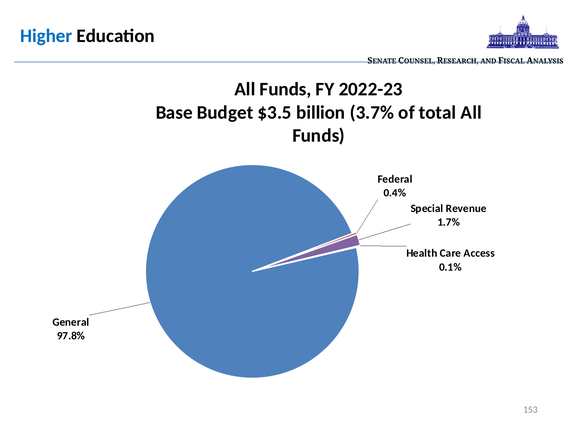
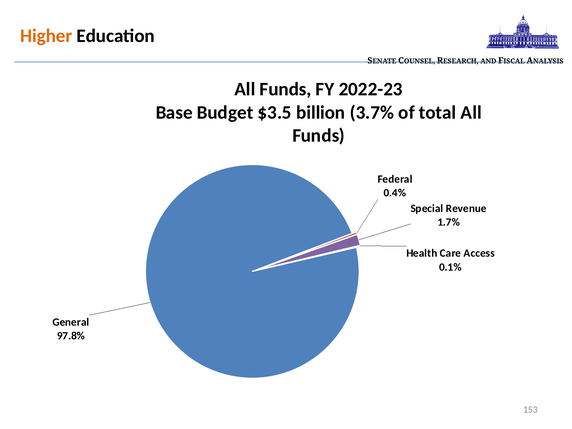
Higher colour: blue -> orange (46, 36)
